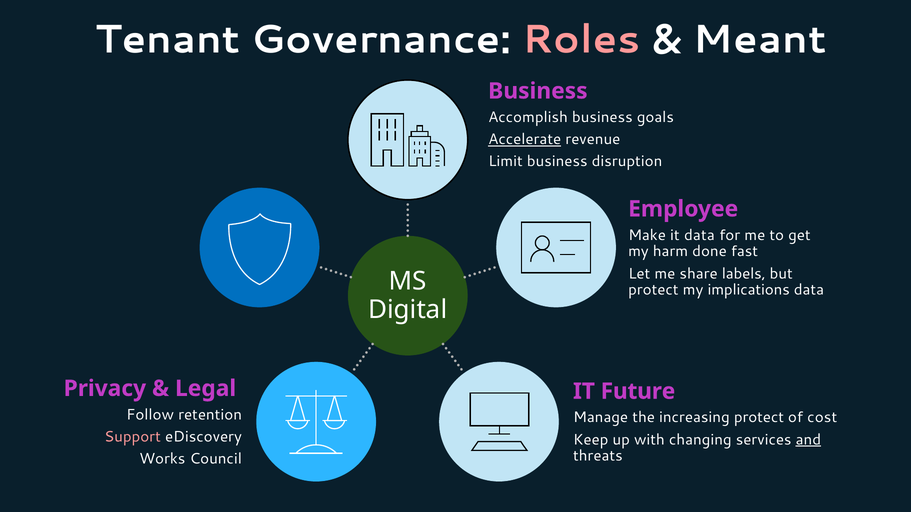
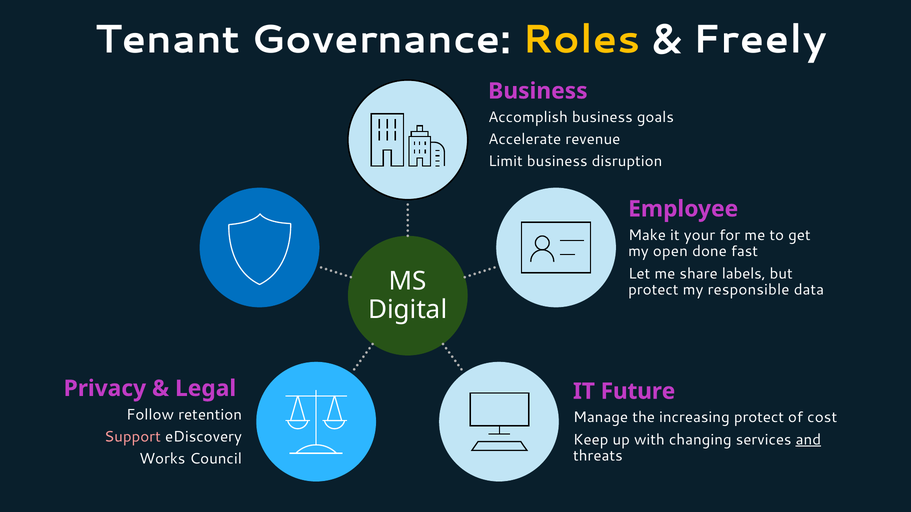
Roles colour: pink -> yellow (581, 40)
Meant: Meant -> Freely (760, 40)
Accelerate underline: present -> none (525, 139)
it data: data -> your (700, 235)
harm: harm -> open (670, 252)
implications: implications -> responsible (749, 290)
